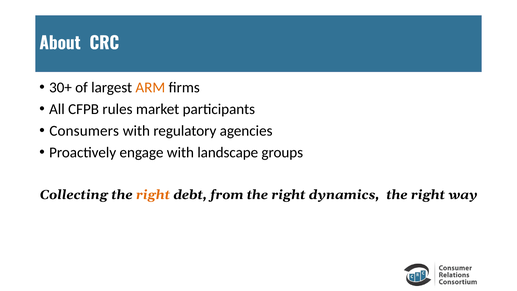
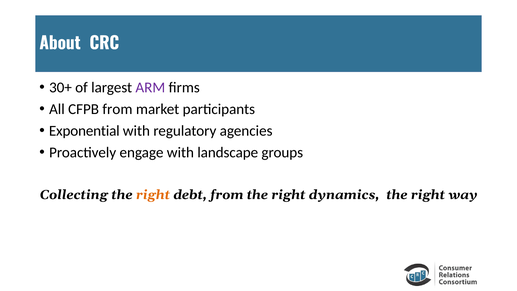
ARM colour: orange -> purple (150, 87)
CFPB rules: rules -> from (117, 109)
Consumers: Consumers -> Exponential (84, 131)
